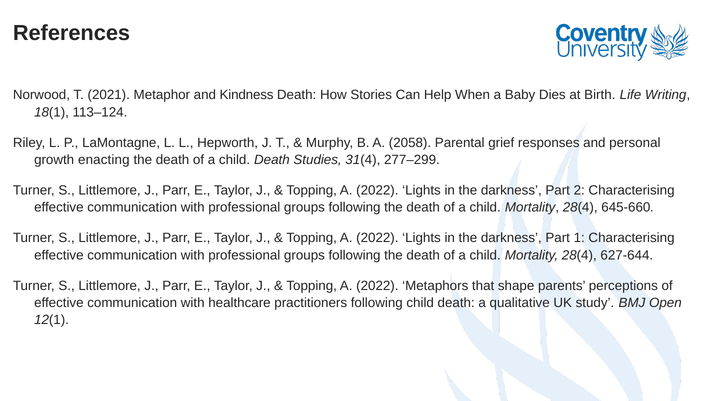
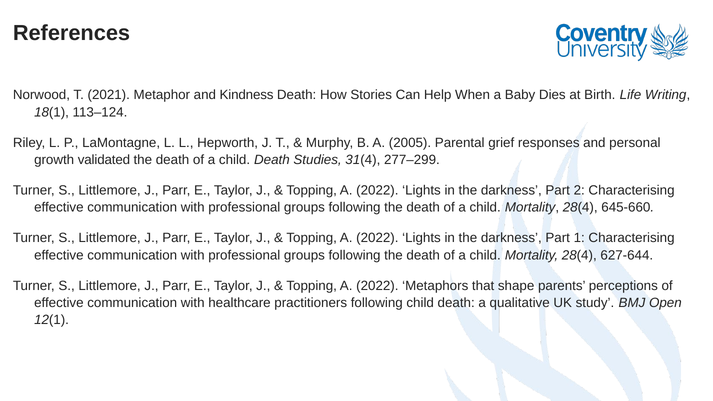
2058: 2058 -> 2005 (410, 143)
enacting: enacting -> validated (104, 160)
